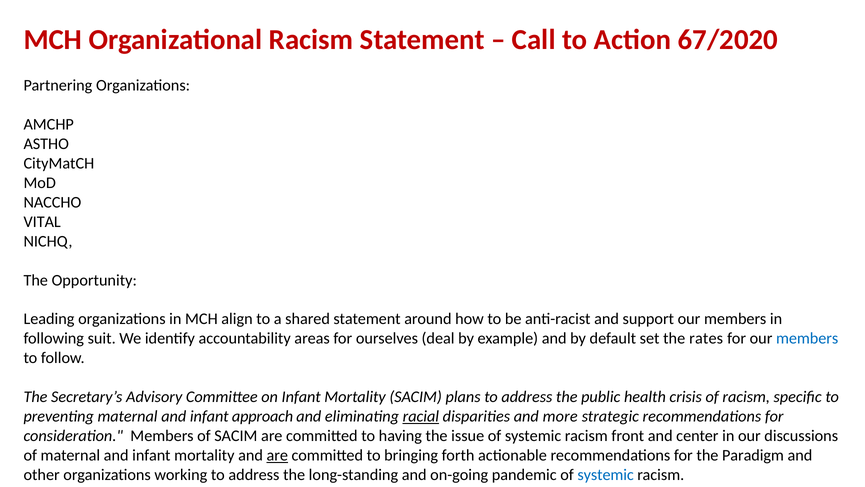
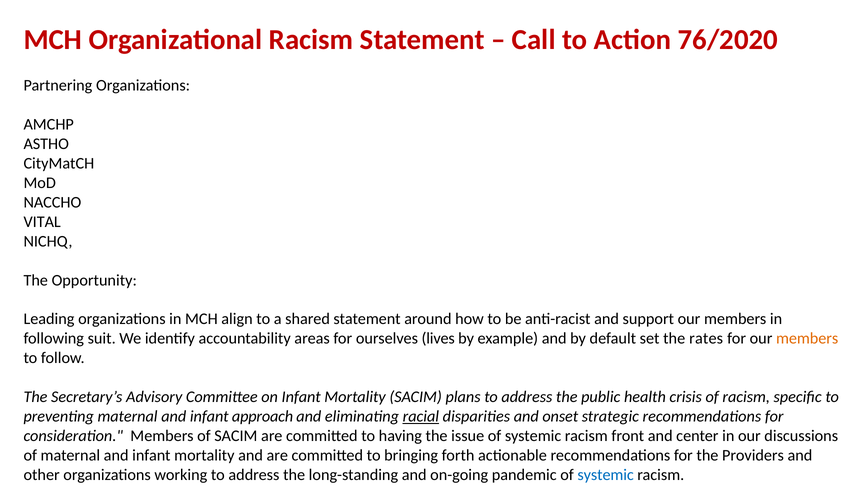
67/2020: 67/2020 -> 76/2020 (728, 40)
deal: deal -> lives (438, 338)
members colour: blue -> orange (807, 338)
more: more -> onset (560, 416)
are underline: present -> none (277, 455)
Paradigm: Paradigm -> Providers (753, 455)
